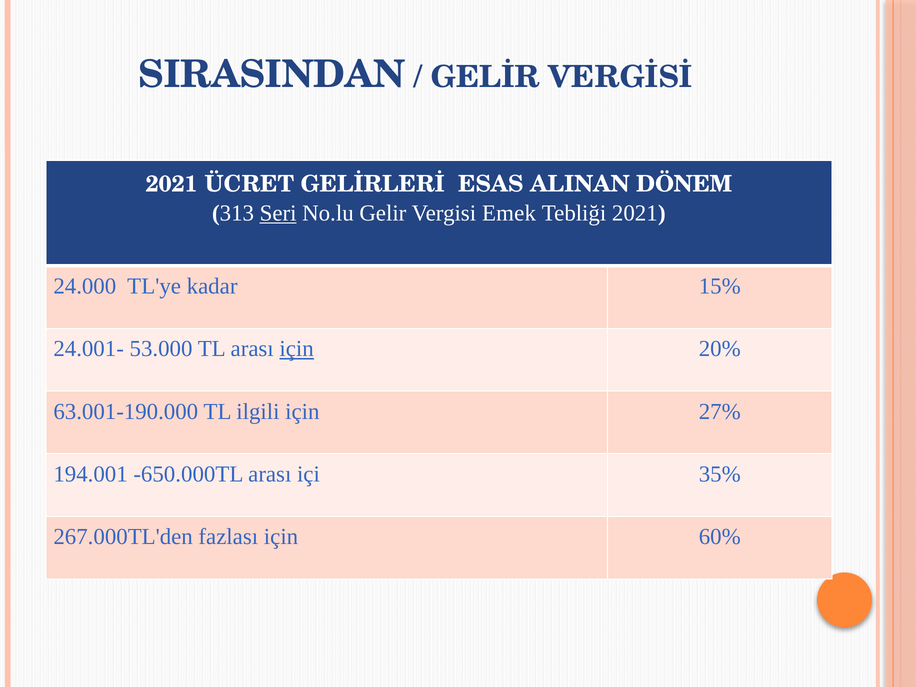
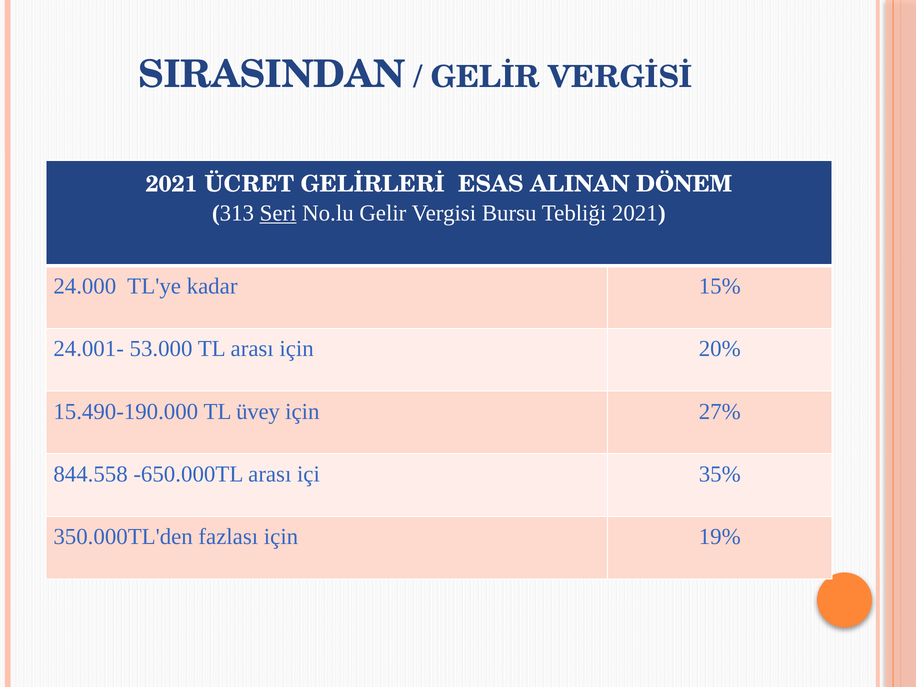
Emek: Emek -> Bursu (509, 213)
için underline: present -> none (297, 349)
63.001-190.000: 63.001-190.000 -> 15.490-190.000 (126, 412)
ilgili: ilgili -> üvey (258, 412)
194.001: 194.001 -> 844.558 (91, 474)
267.000TL'den: 267.000TL'den -> 350.000TL'den (123, 537)
60%: 60% -> 19% (720, 537)
